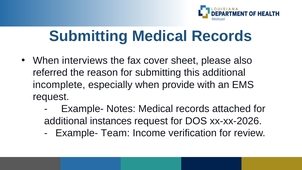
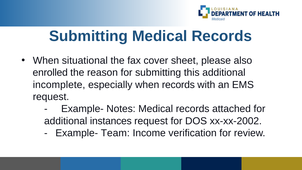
interviews: interviews -> situational (85, 60)
referred: referred -> enrolled (50, 73)
when provide: provide -> records (178, 85)
xx-xx-2026: xx-xx-2026 -> xx-xx-2002 (236, 121)
